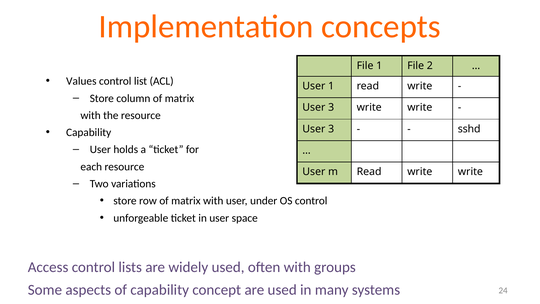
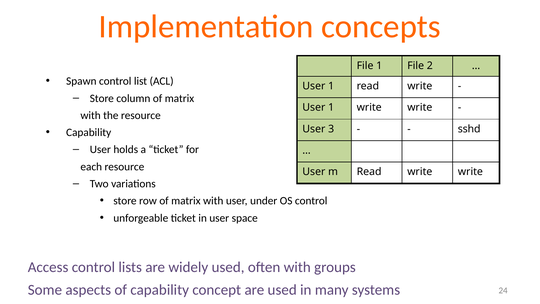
Values: Values -> Spawn (81, 81)
3: 3 -> 1 (331, 107)
